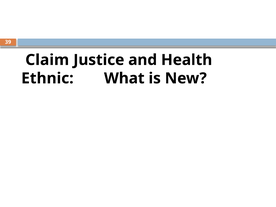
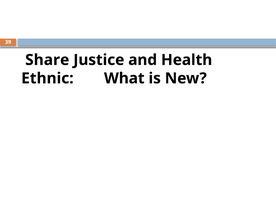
Claim: Claim -> Share (47, 60)
